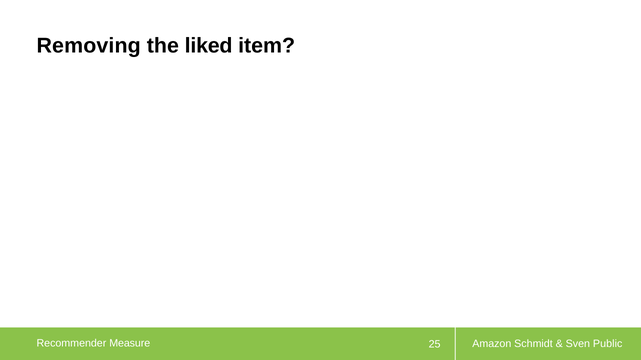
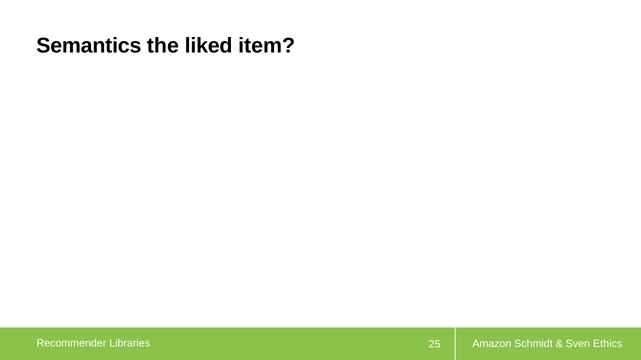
Removing: Removing -> Semantics (89, 46)
Measure: Measure -> Libraries (130, 344)
Public: Public -> Ethics (608, 344)
